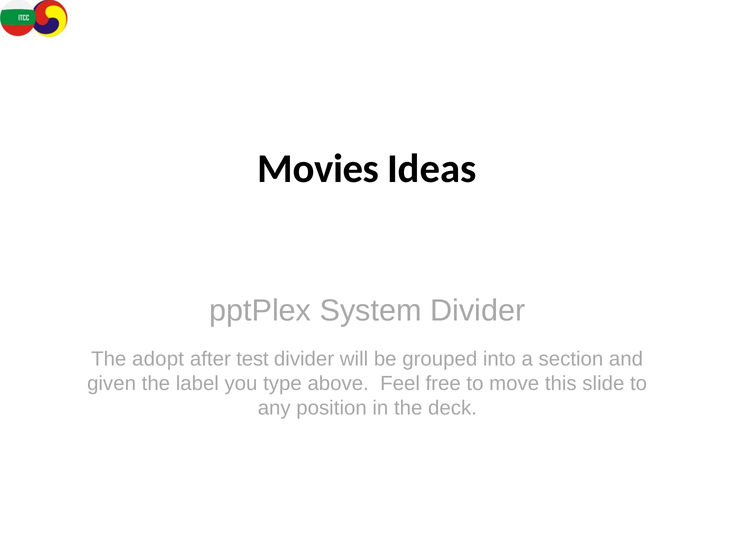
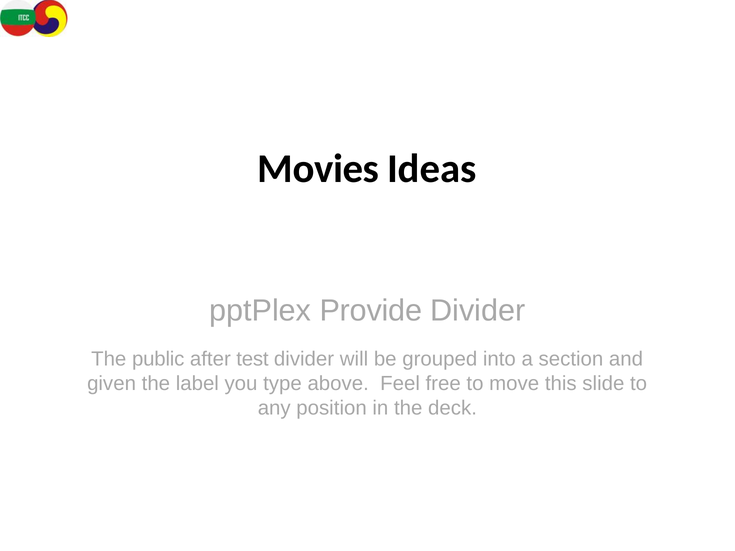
System: System -> Provide (371, 311)
adopt: adopt -> public (158, 359)
